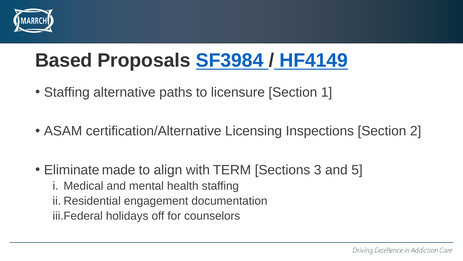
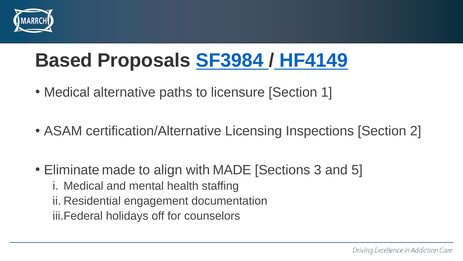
Staffing: Staffing -> Medical (67, 92)
with TERM: TERM -> MADE (232, 170)
